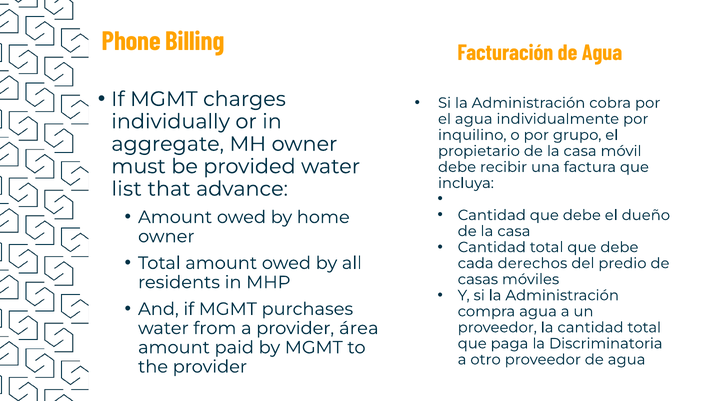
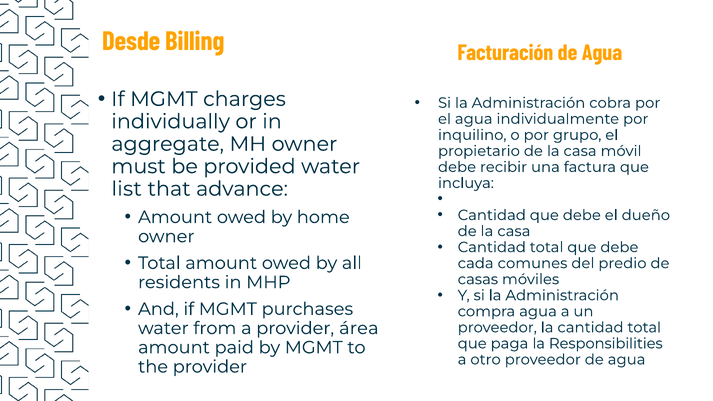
Phone: Phone -> Desde (131, 42)
derechos: derechos -> comunes (532, 263)
Discriminatoria: Discriminatoria -> Responsibilities (606, 344)
